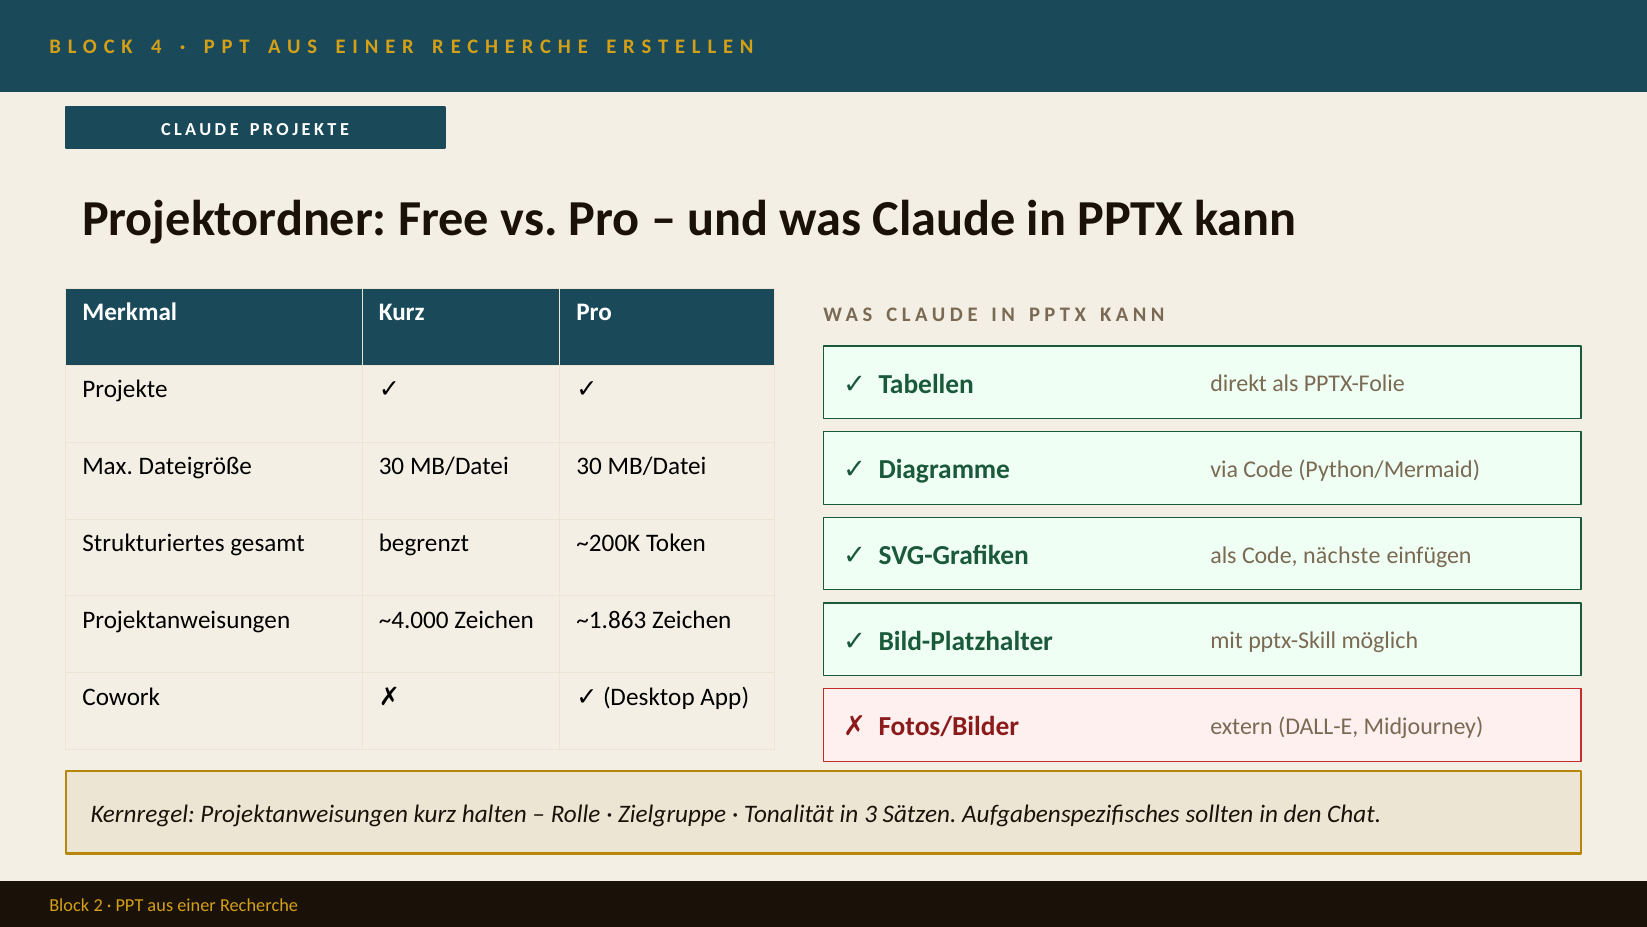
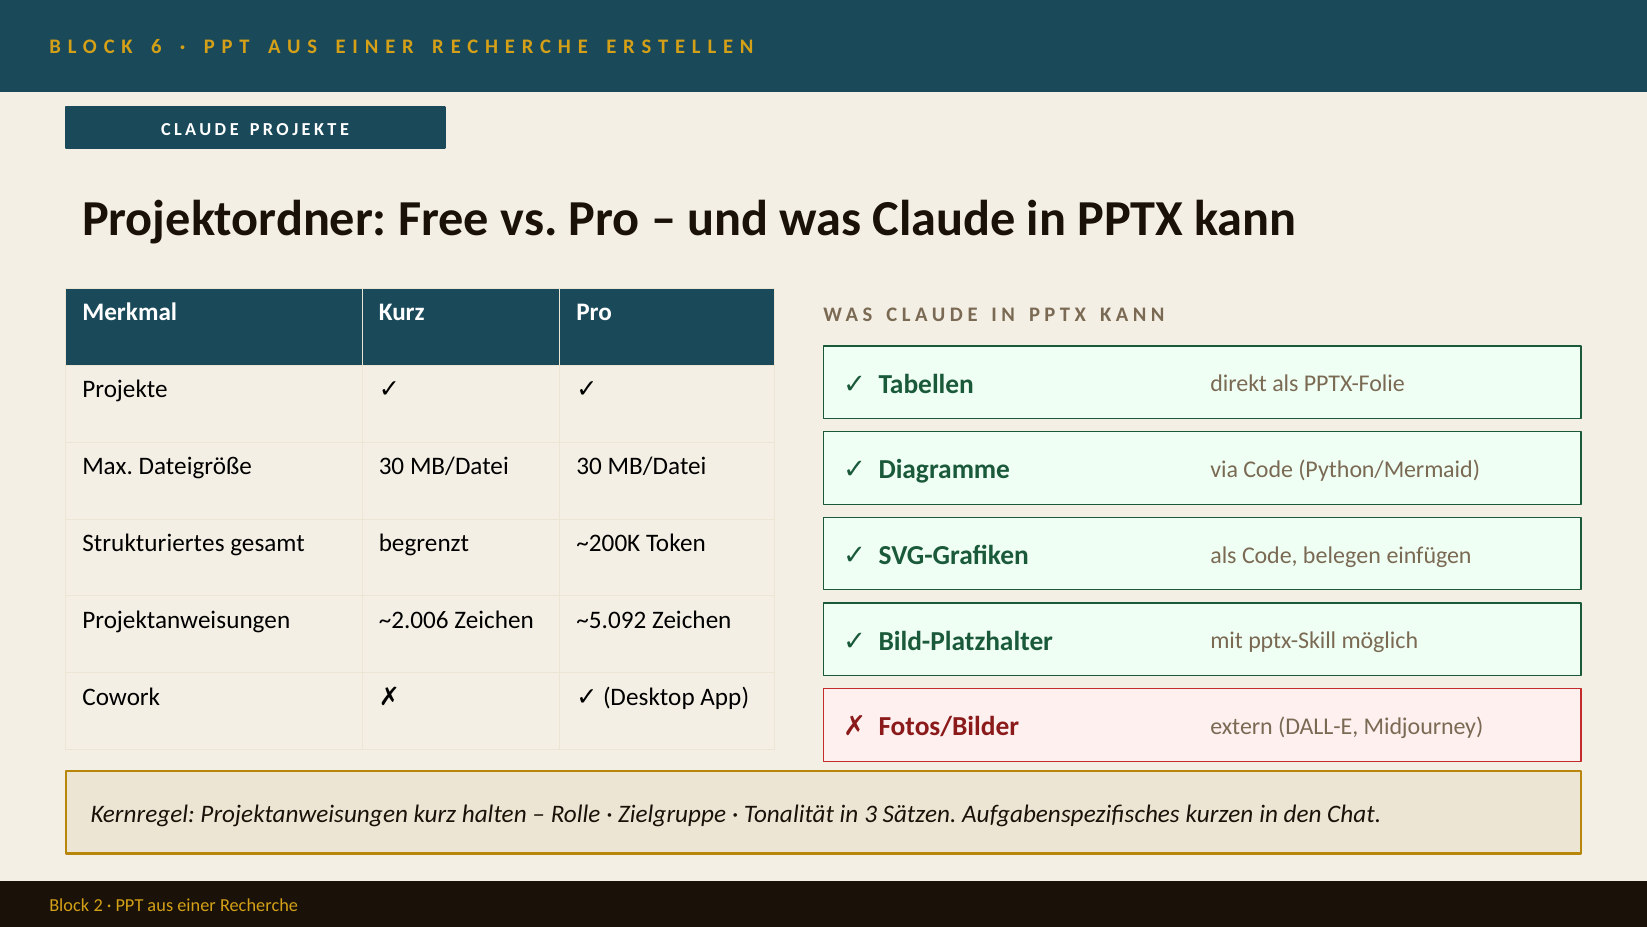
4: 4 -> 6 (156, 47)
nächste: nächste -> belegen (1342, 555)
~4.000: ~4.000 -> ~2.006 (414, 620)
~1.863: ~1.863 -> ~5.092 (611, 620)
sollten: sollten -> kurzen (1219, 814)
